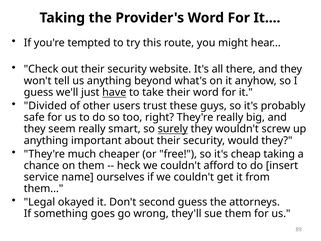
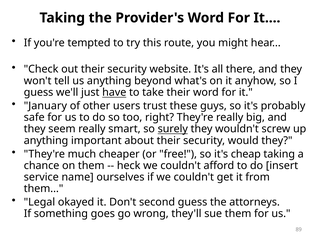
Divided: Divided -> January (45, 106)
